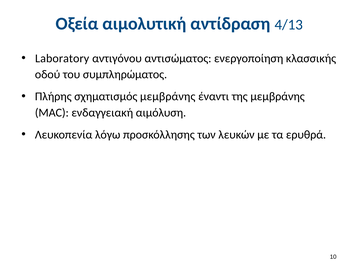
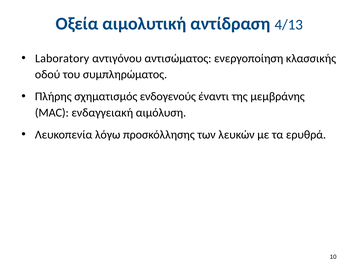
σχηματισμός μεμβράνης: μεμβράνης -> ενδογενούς (168, 96)
